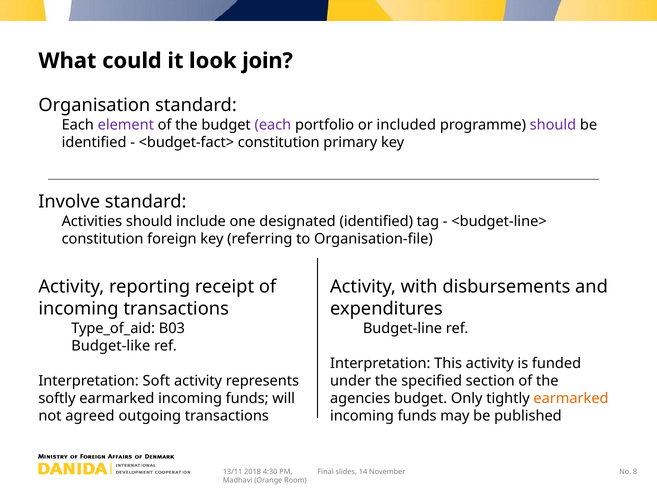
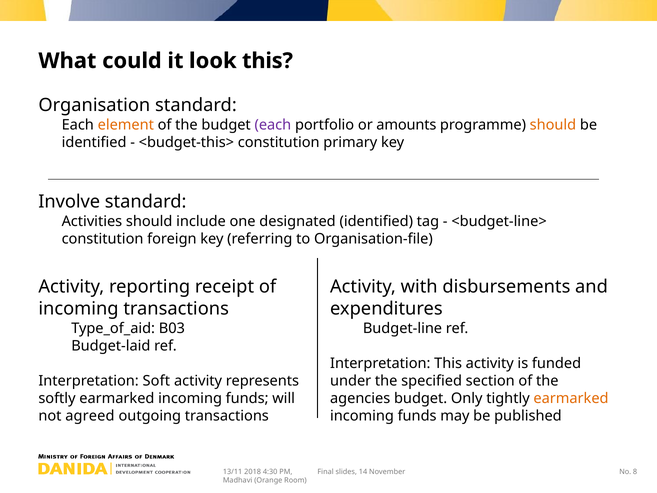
look join: join -> this (268, 61)
element colour: purple -> orange (126, 125)
included: included -> amounts (406, 125)
should colour: purple -> orange (553, 125)
<budget-fact>: <budget-fact> -> <budget-this> (186, 142)
Budget-like: Budget-like -> Budget-laid (111, 346)
